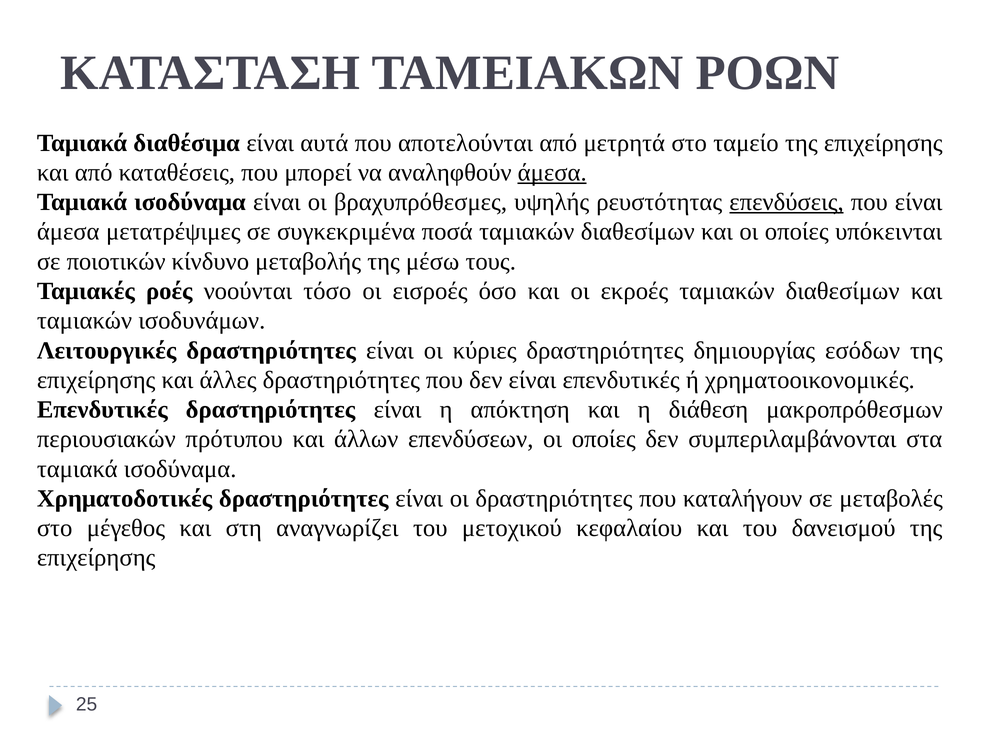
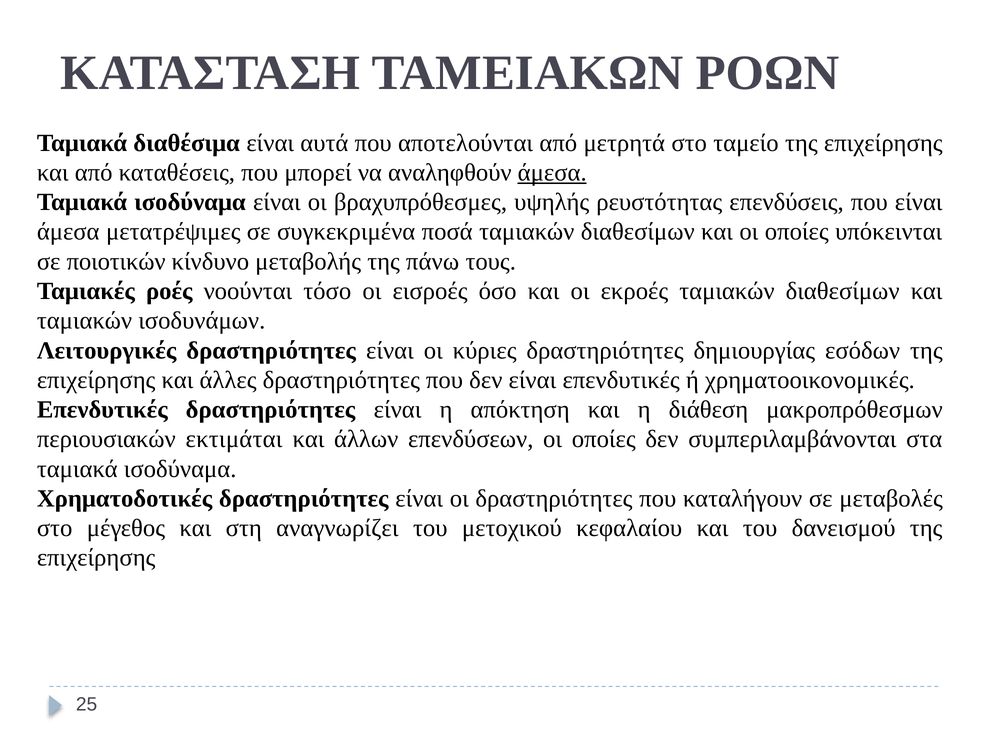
επενδύσεις underline: present -> none (787, 202)
μέσω: μέσω -> πάνω (433, 261)
πρότυπου: πρότυπου -> εκτιμάται (234, 439)
